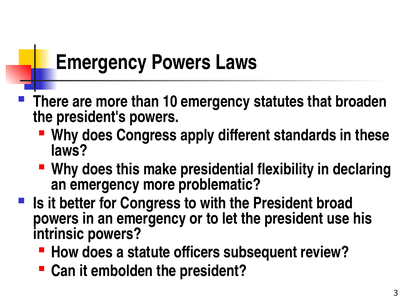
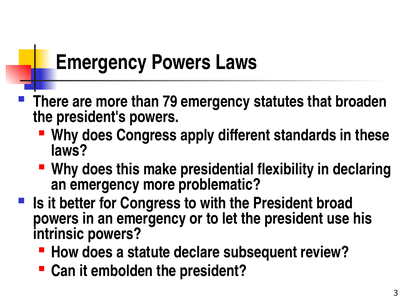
10: 10 -> 79 (170, 102)
officers: officers -> declare (197, 253)
